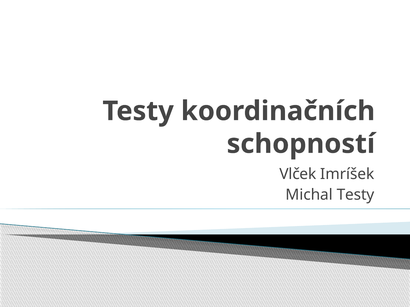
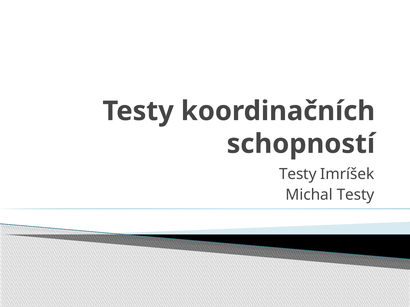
Vlček: Vlček -> Testy (298, 174)
